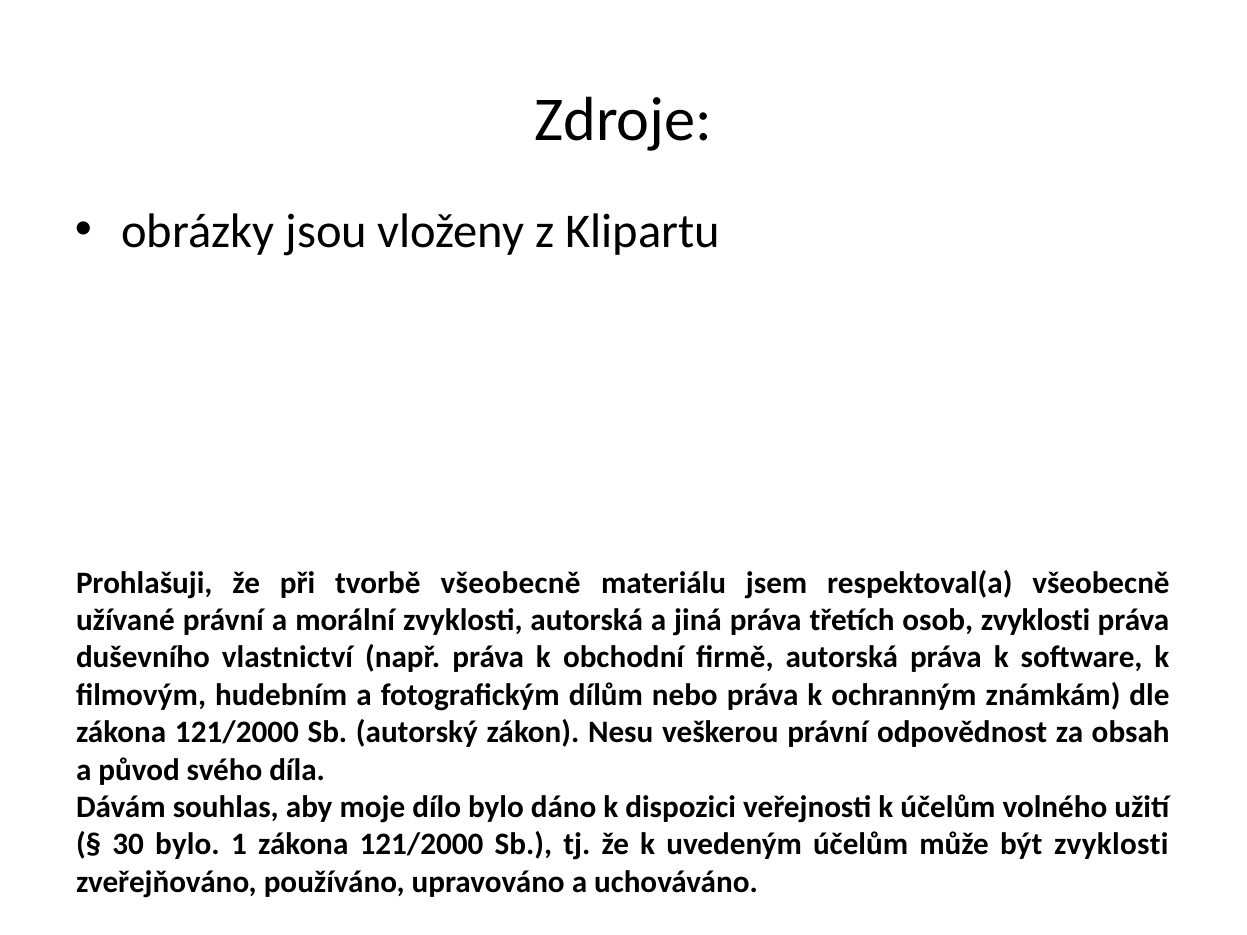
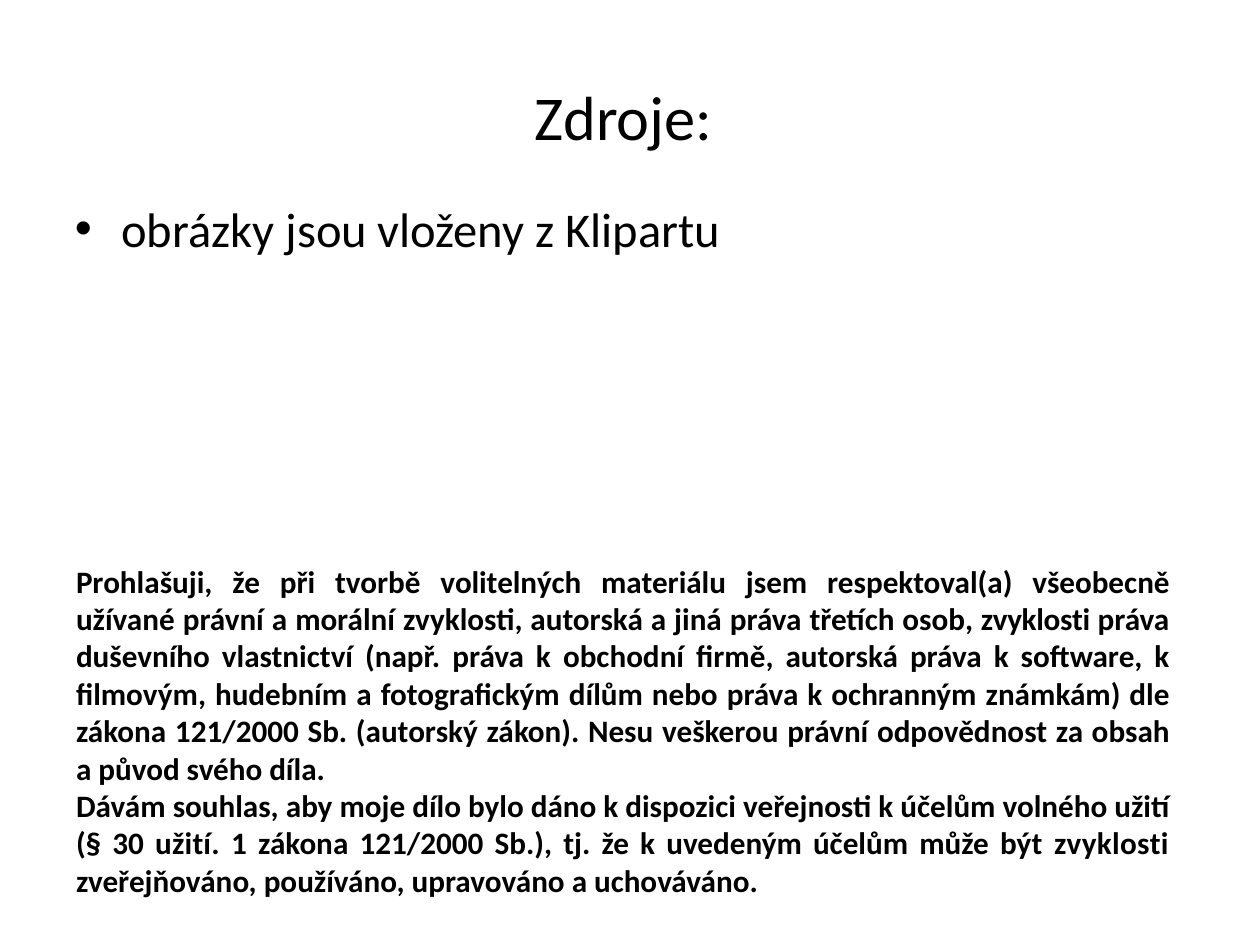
tvorbě všeobecně: všeobecně -> volitelných (511, 583)
30 bylo: bylo -> užití (187, 845)
